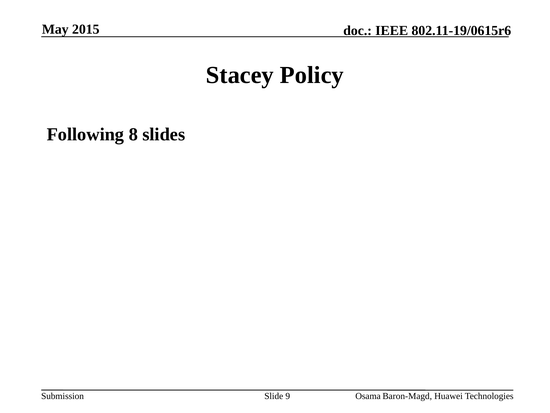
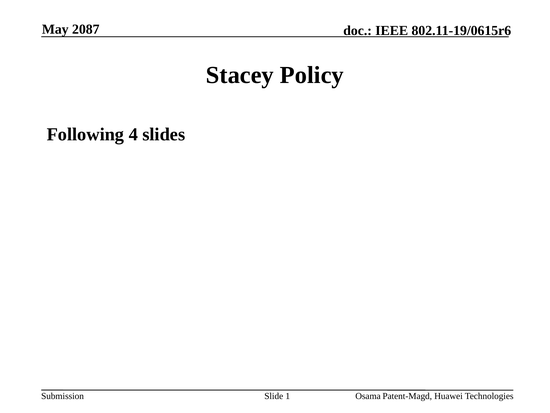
2015: 2015 -> 2087 (86, 29)
8: 8 -> 4 (133, 134)
9: 9 -> 1 (288, 396)
Baron-Magd: Baron-Magd -> Patent-Magd (407, 396)
